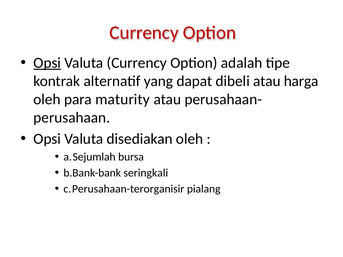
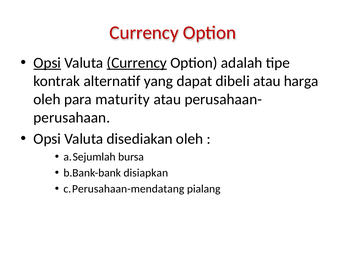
Currency underline: none -> present (137, 63)
seringkali: seringkali -> disiapkan (146, 173)
Perusahaan-terorganisir: Perusahaan-terorganisir -> Perusahaan-mendatang (128, 189)
